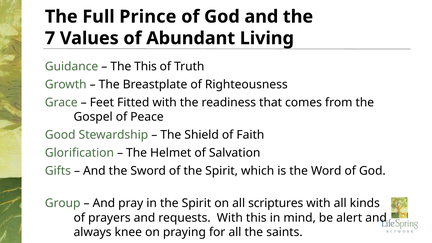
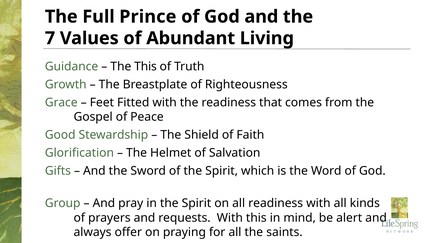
all scriptures: scriptures -> readiness (276, 203)
knee: knee -> offer (128, 232)
